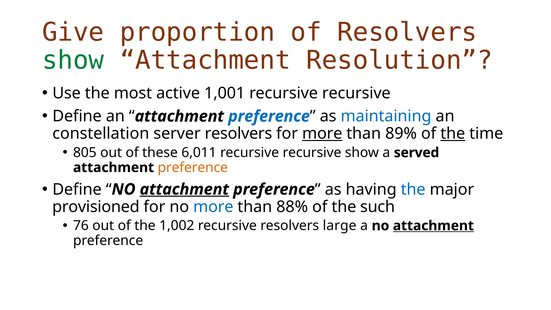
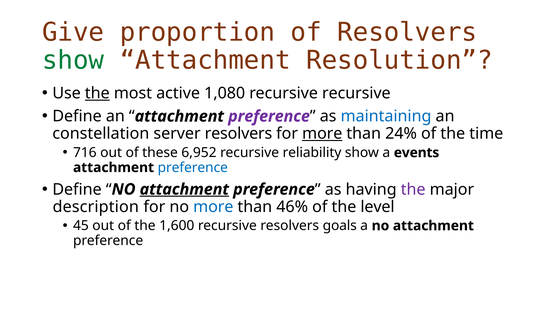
the underline: none -> present (97, 93)
1,001: 1,001 -> 1,080 (225, 93)
preference colour: blue -> purple (269, 116)
89%: 89% -> 24% (401, 134)
the underline: present -> none (453, 134)
805: 805 -> 716 (85, 153)
6,011: 6,011 -> 6,952 (199, 153)
recursive: recursive -> reliability (312, 153)
served: served -> events (417, 153)
preference colour: orange -> blue (193, 167)
the colour: blue -> purple (413, 189)
provisioned: provisioned -> description (96, 207)
88%: 88% -> 46% (292, 207)
such: such -> level (378, 207)
76: 76 -> 45 (81, 226)
1,002: 1,002 -> 1,600 (177, 226)
large: large -> goals (340, 226)
attachment underline: present -> none (433, 226)
